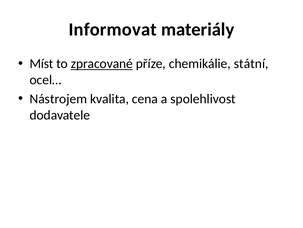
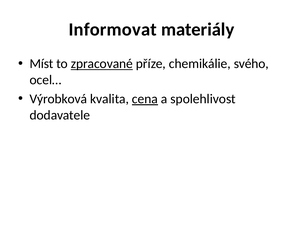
státní: státní -> svého (251, 64)
Nástrojem: Nástrojem -> Výrobková (58, 99)
cena underline: none -> present (145, 99)
